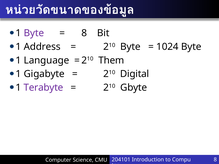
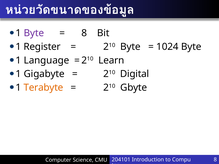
Address: Address -> Register (42, 47)
Them: Them -> Learn (111, 60)
Terabyte colour: purple -> orange (43, 88)
